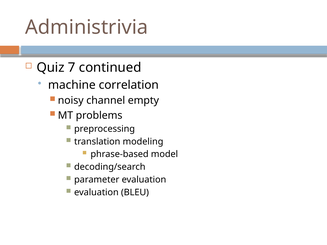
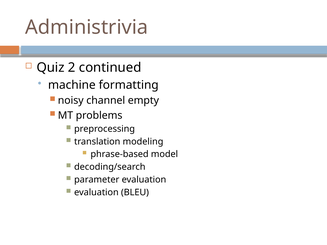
7: 7 -> 2 (72, 68)
correlation: correlation -> formatting (129, 85)
